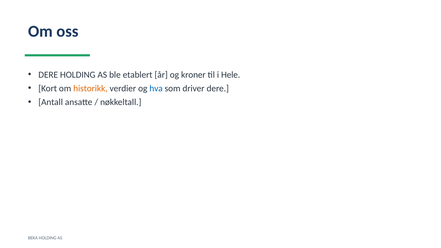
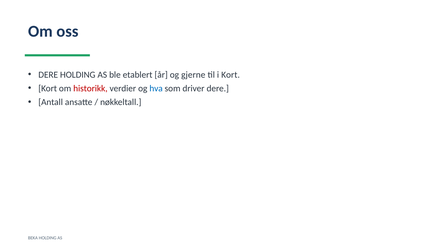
kroner: kroner -> gjerne (193, 75)
i Hele: Hele -> Kort (231, 75)
historikk colour: orange -> red (90, 88)
